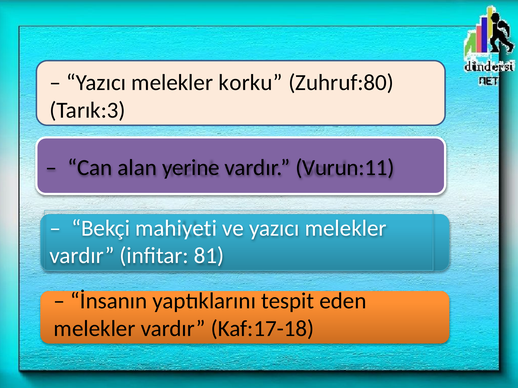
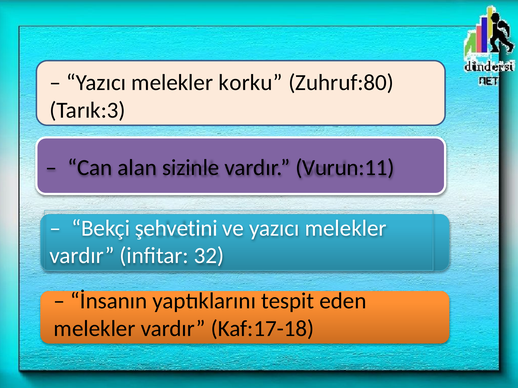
yerine: yerine -> sizinle (191, 168)
mahiyeti: mahiyeti -> şehvetini (176, 228)
81: 81 -> 32 (209, 256)
